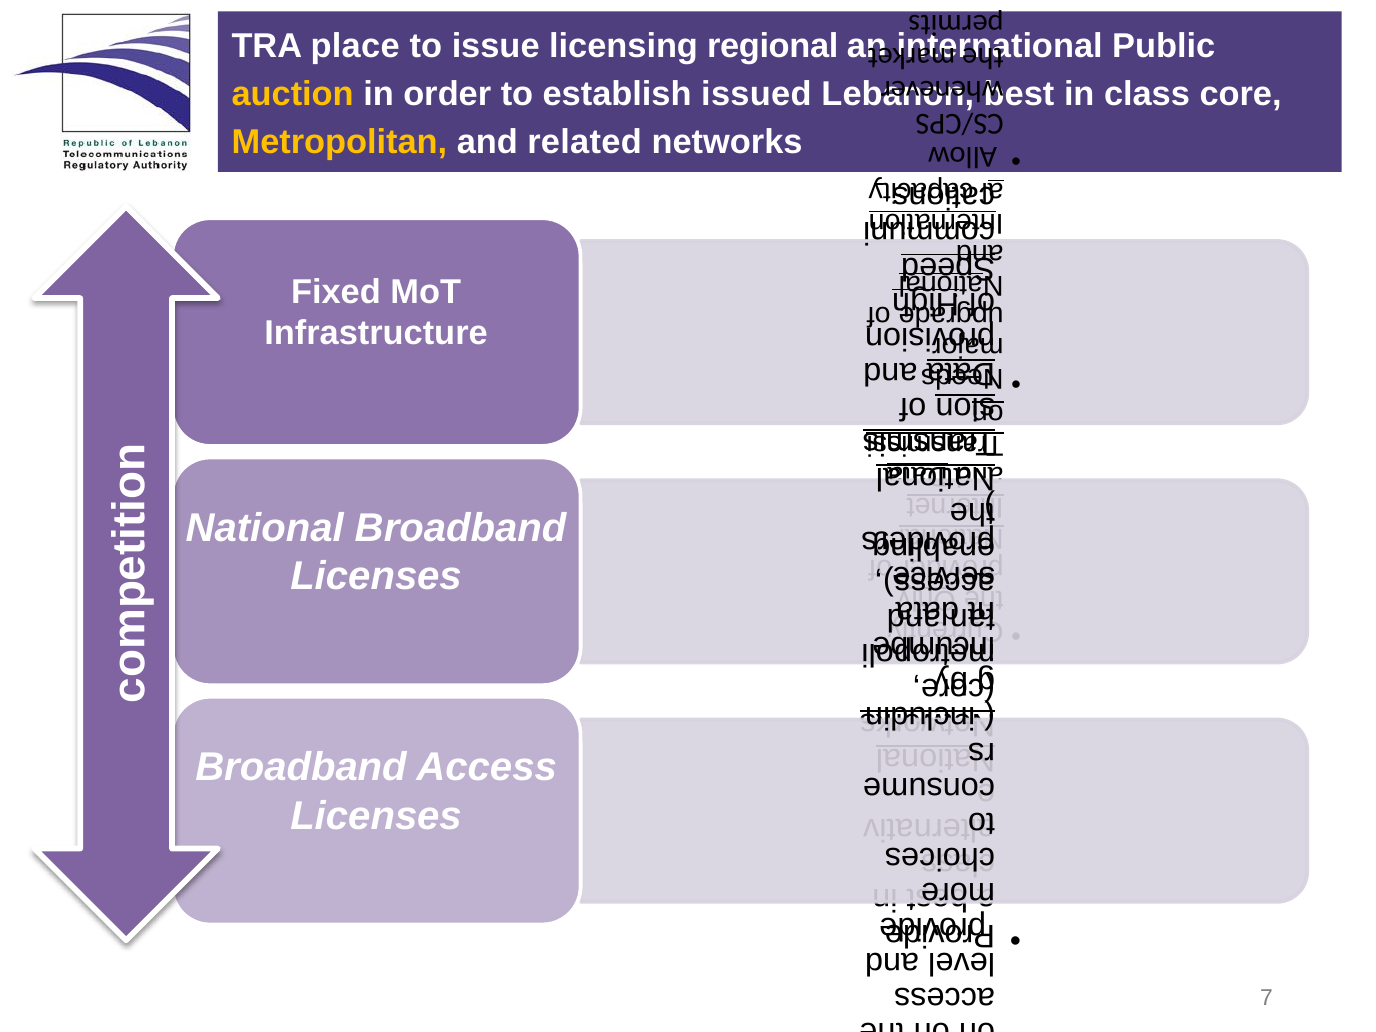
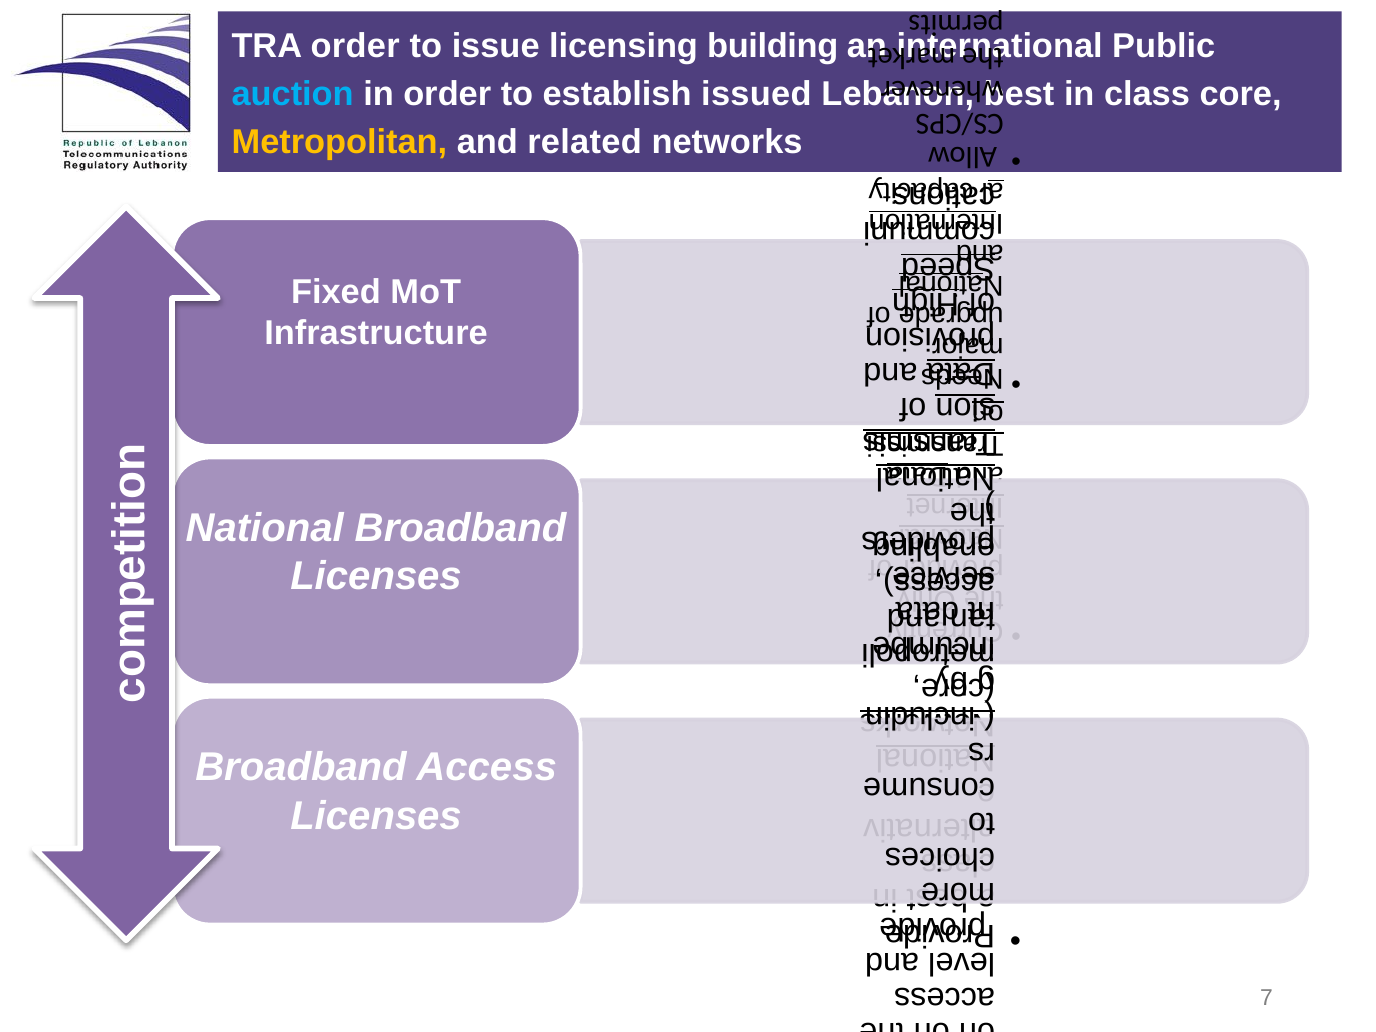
TRA place: place -> order (355, 46)
regional: regional -> building (773, 46)
auction colour: yellow -> light blue (293, 94)
